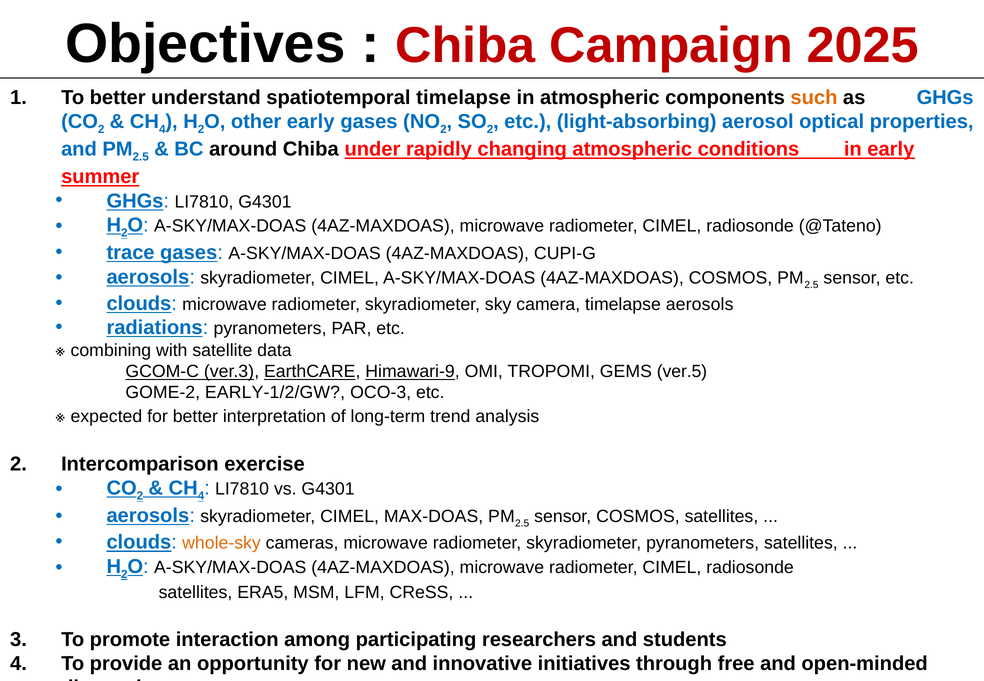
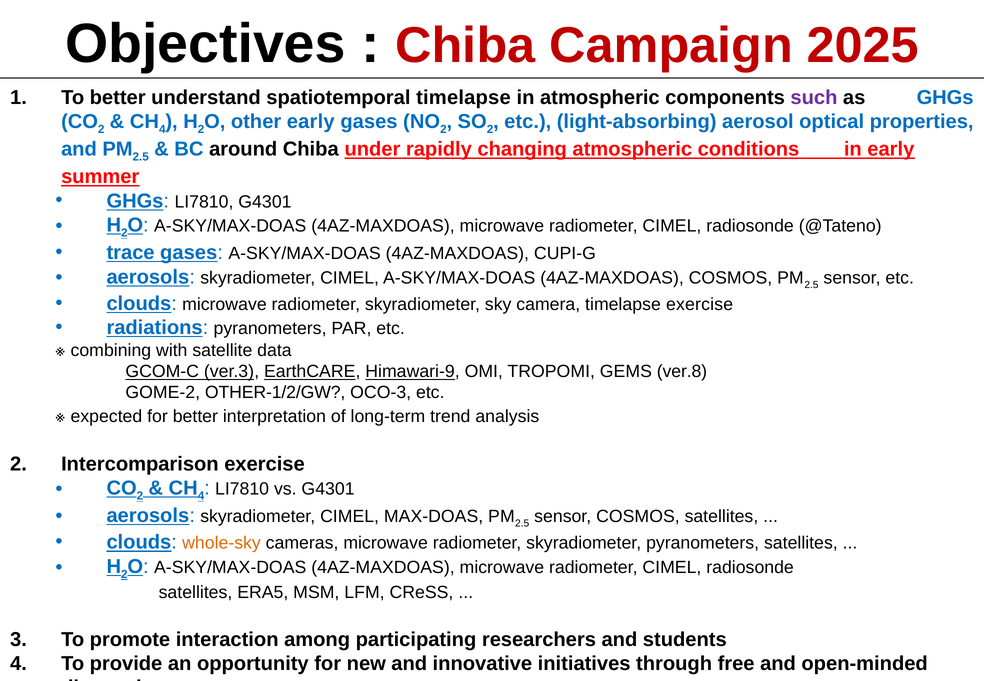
such colour: orange -> purple (814, 98)
timelapse aerosols: aerosols -> exercise (700, 304)
ver.5: ver.5 -> ver.8 (682, 372)
EARLY-1/2/GW: EARLY-1/2/GW -> OTHER-1/2/GW (275, 393)
